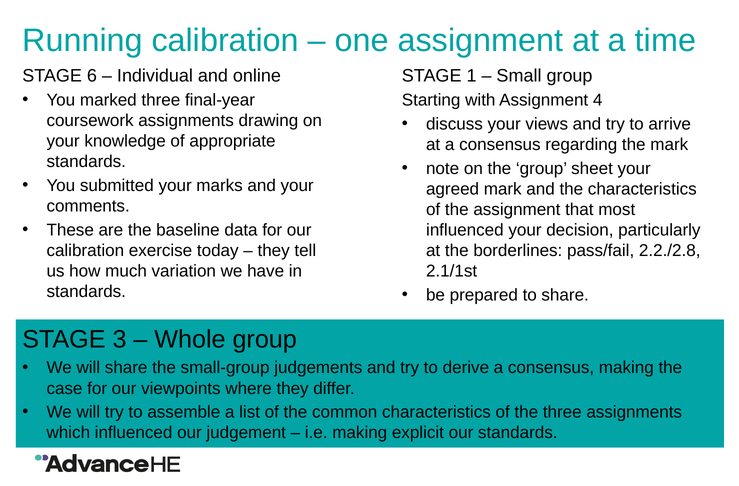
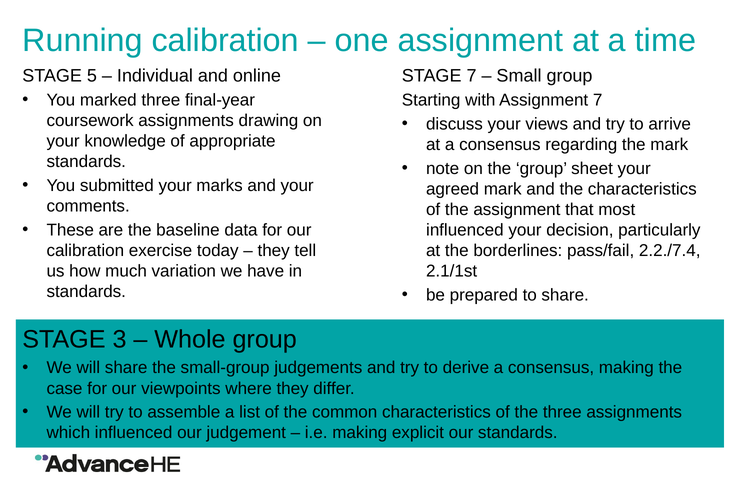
6: 6 -> 5 (92, 76)
STAGE 1: 1 -> 7 (472, 76)
Assignment 4: 4 -> 7 (598, 100)
2.2./2.8: 2.2./2.8 -> 2.2./7.4 (670, 250)
